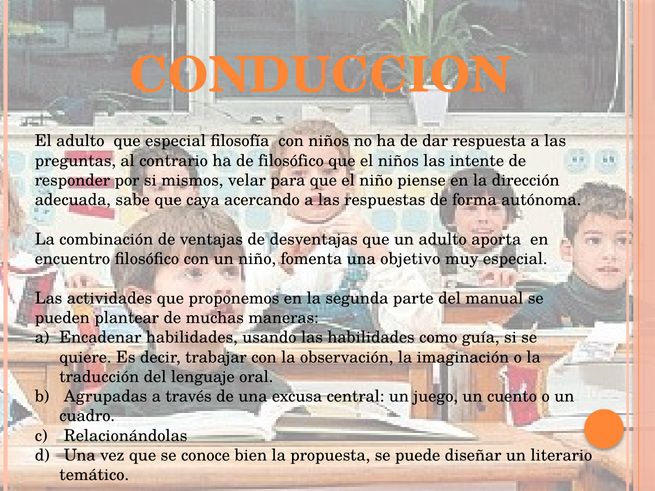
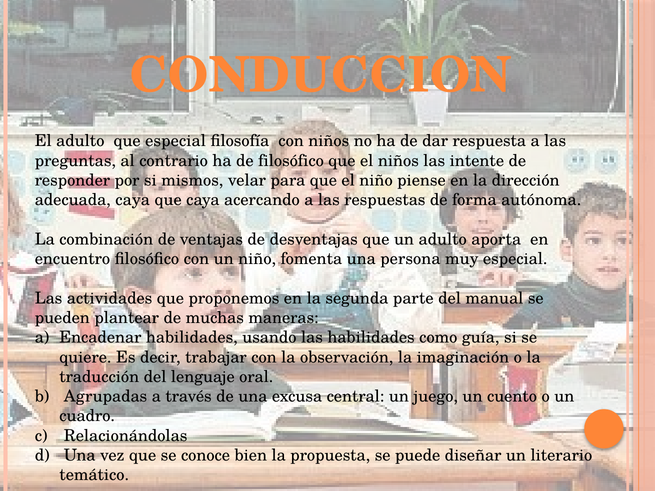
adecuada sabe: sabe -> caya (133, 200)
objetivo: objetivo -> persona (410, 259)
